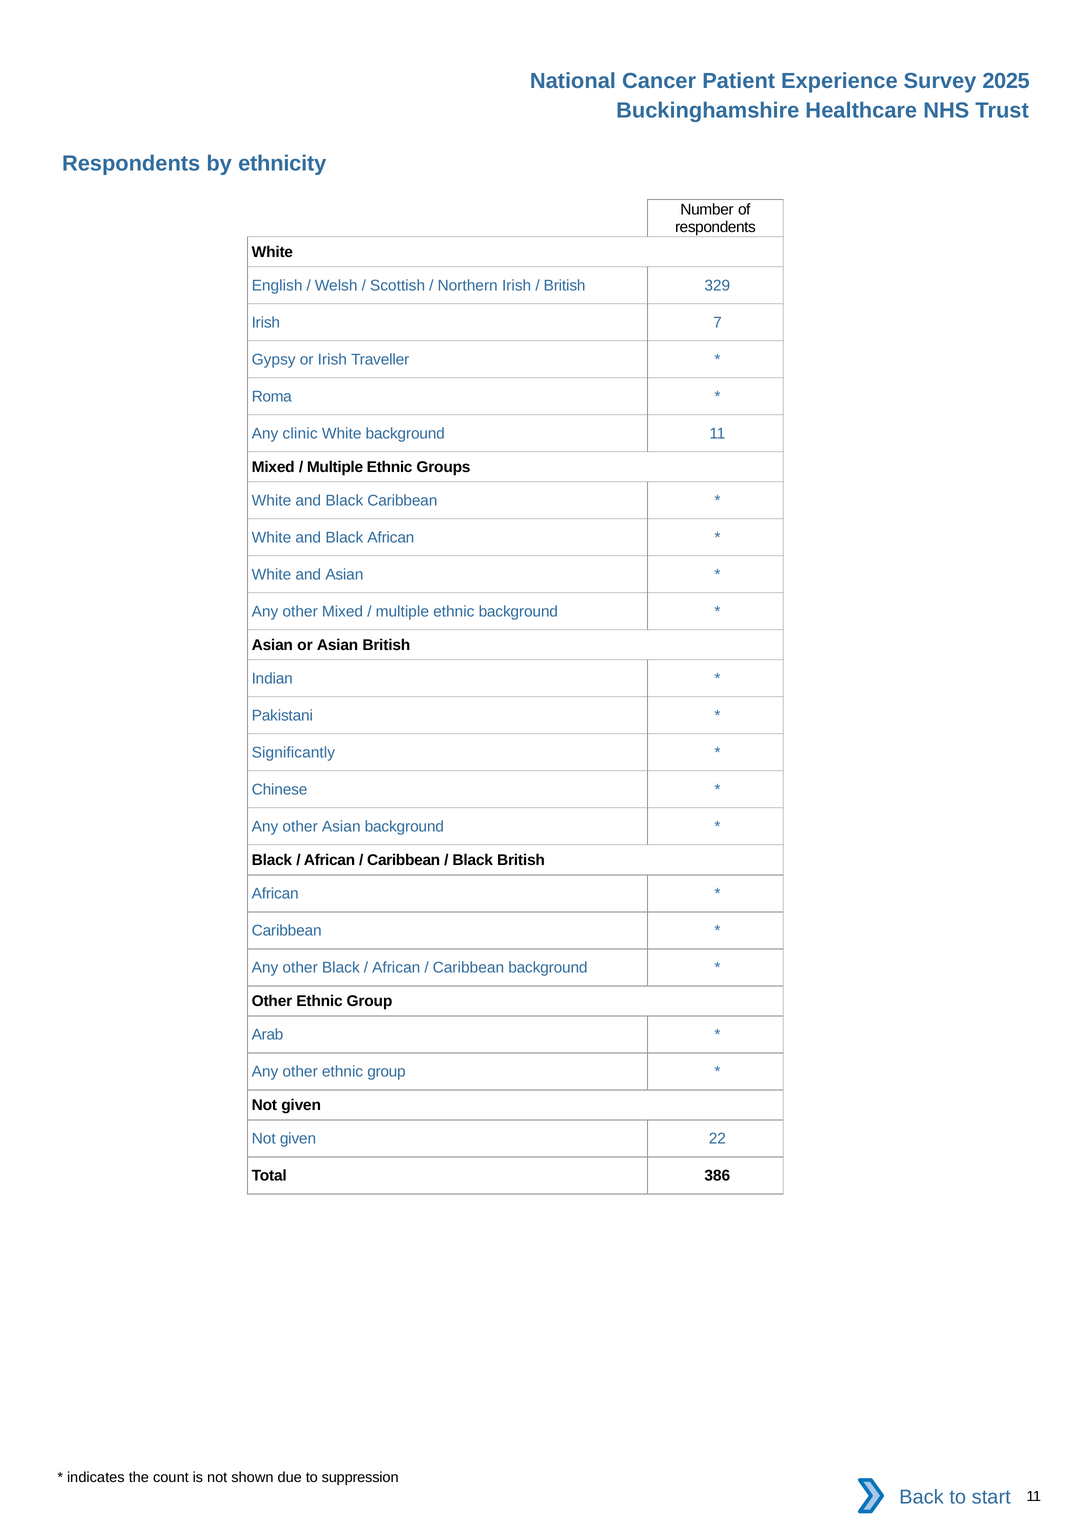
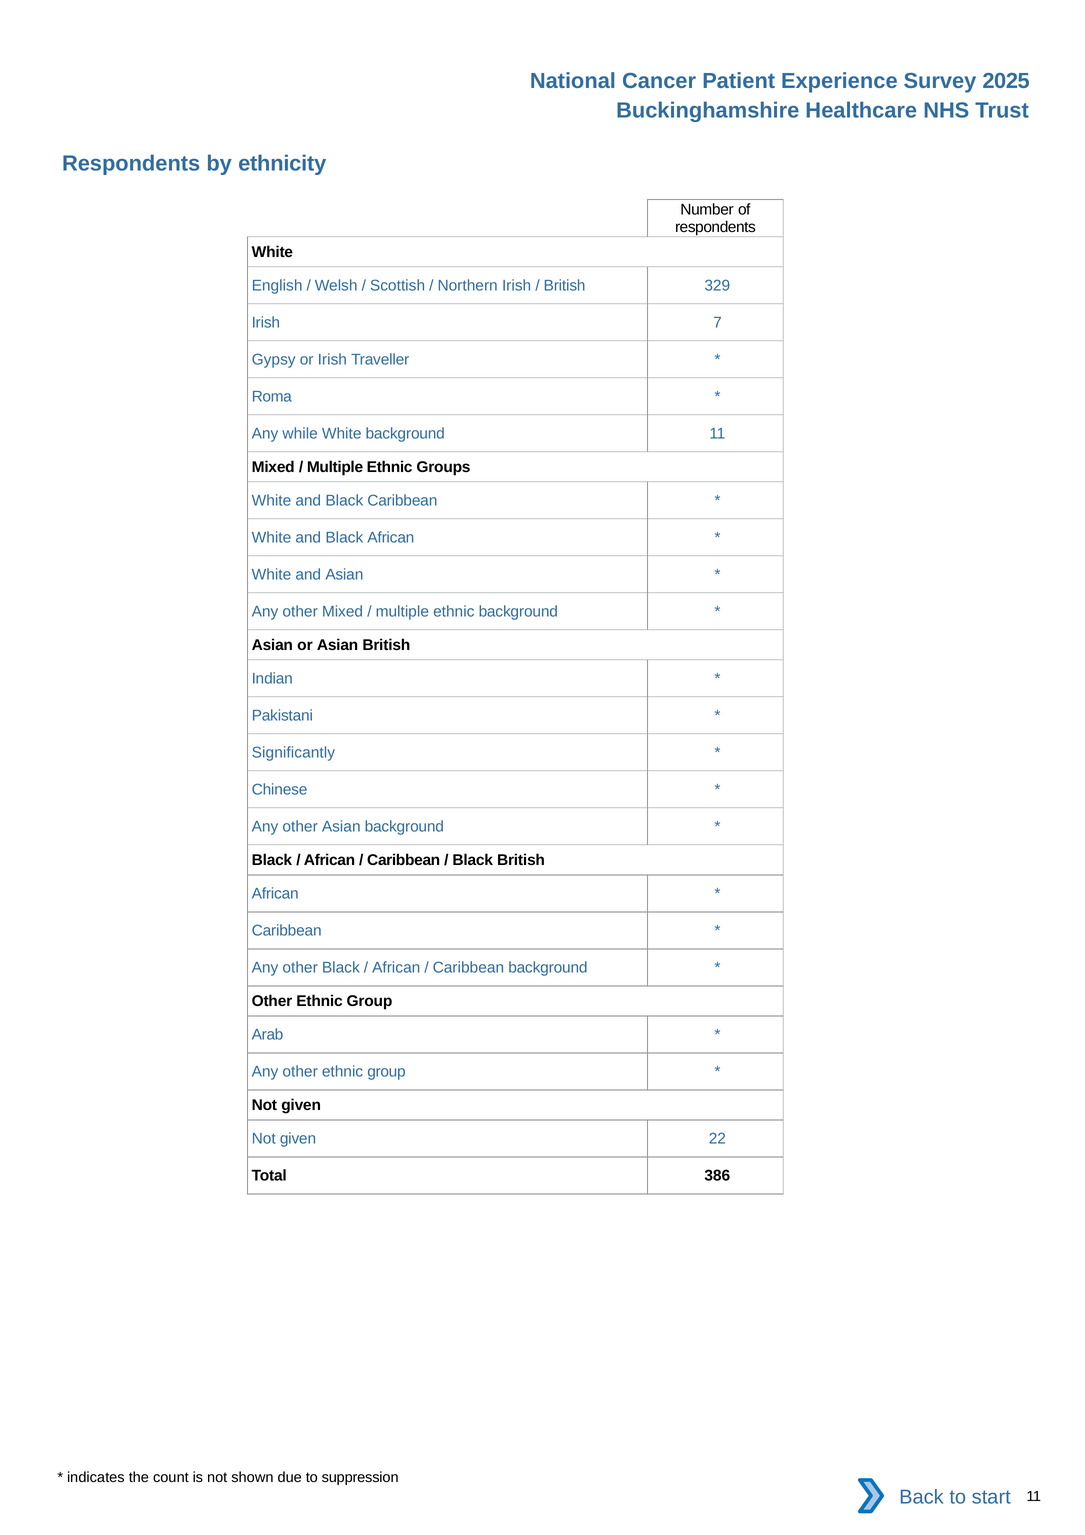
clinic: clinic -> while (300, 434)
